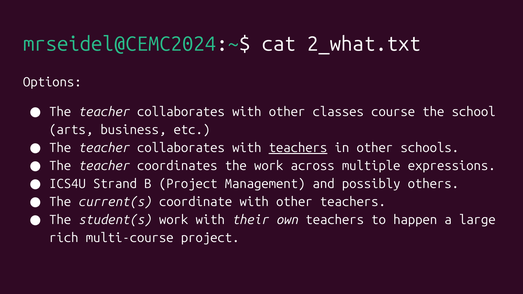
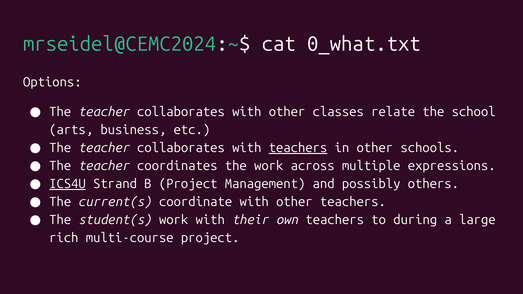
2_what.txt: 2_what.txt -> 0_what.txt (364, 44)
course: course -> relate (393, 112)
ICS4U underline: none -> present (68, 184)
happen: happen -> during (415, 220)
